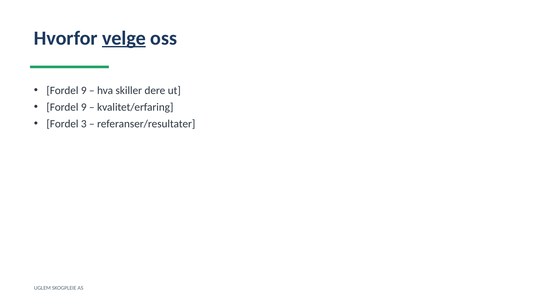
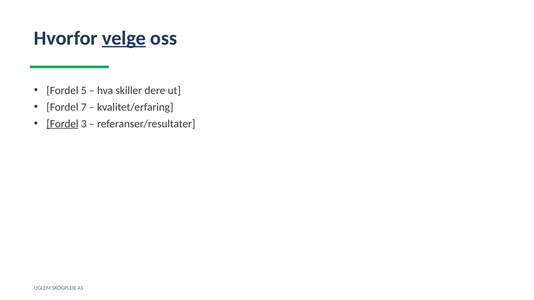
9: 9 -> 5 (84, 90)
9: 9 -> 7 (84, 107)
Fordel underline: none -> present (62, 124)
